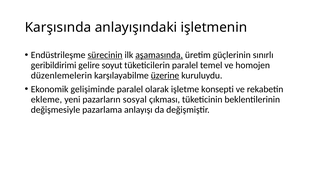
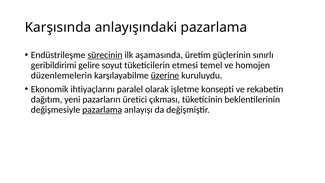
anlayışındaki işletmenin: işletmenin -> pazarlama (214, 27)
aşamasında underline: present -> none (159, 55)
tüketicilerin paralel: paralel -> etmesi (185, 65)
gelişiminde: gelişiminde -> ihtiyaçlarını (93, 89)
ekleme: ekleme -> dağıtım (47, 99)
sosyal: sosyal -> üretici (135, 99)
pazarlama underline: none -> present (102, 110)
